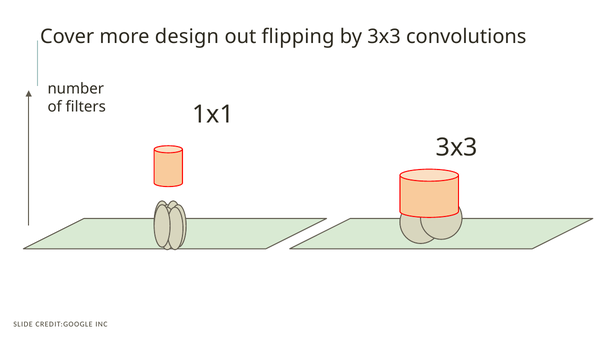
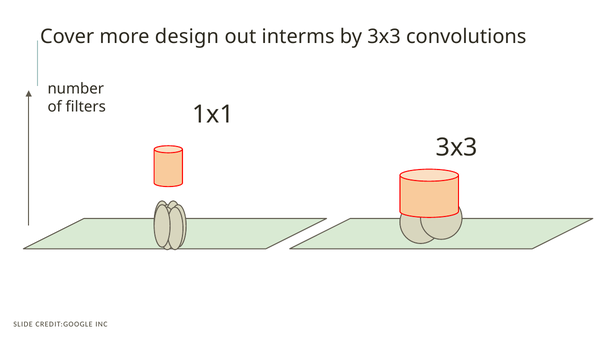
flipping: flipping -> interms (298, 37)
